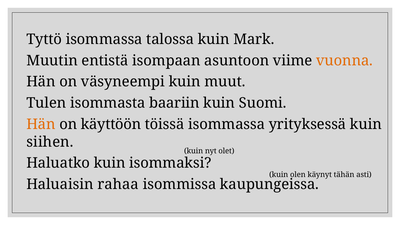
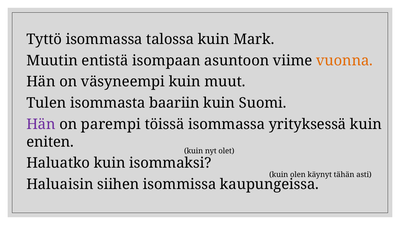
Hän colour: orange -> purple (41, 124)
käyttöön: käyttöön -> parempi (111, 124)
siihen: siihen -> eniten (50, 142)
rahaa: rahaa -> siihen (118, 184)
